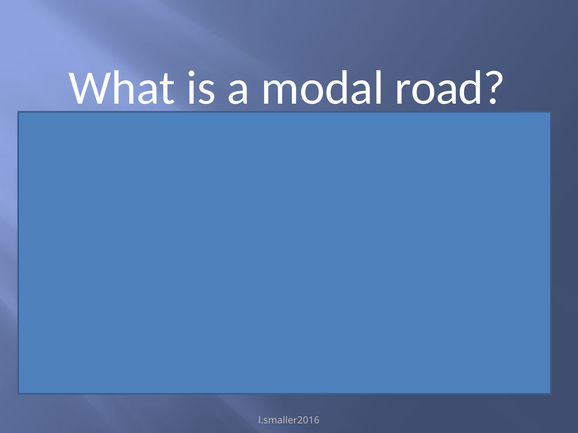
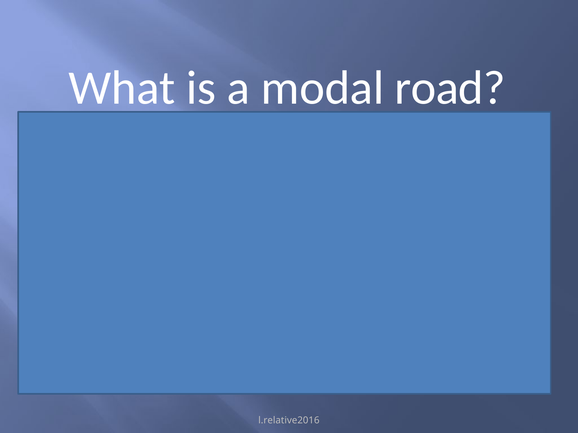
l.smaller2016: l.smaller2016 -> l.relative2016 (289, 421)
